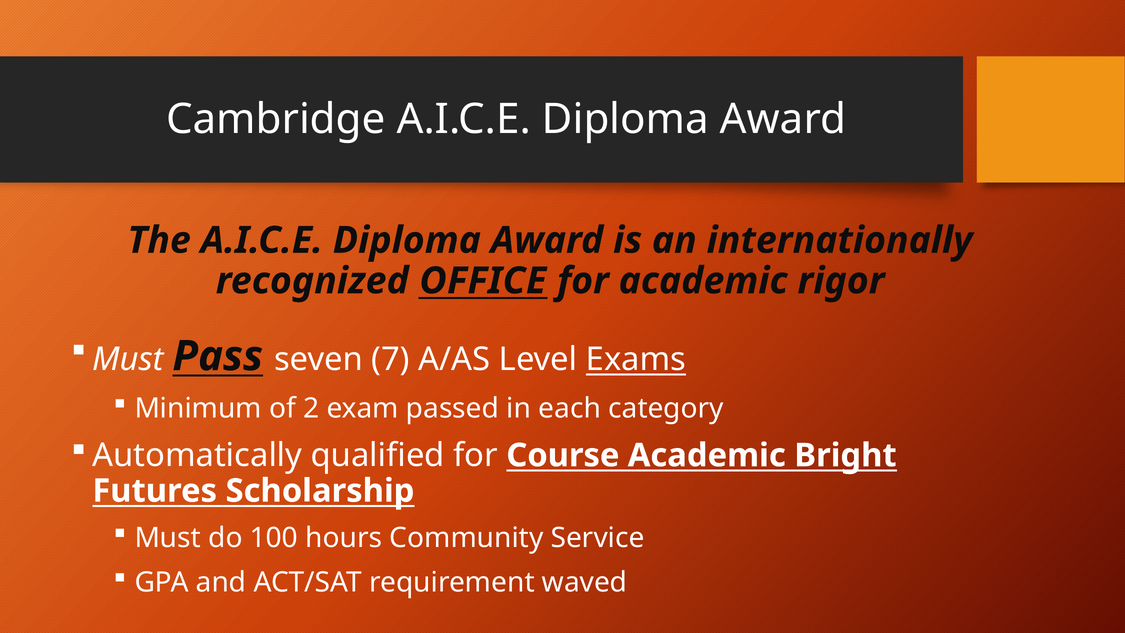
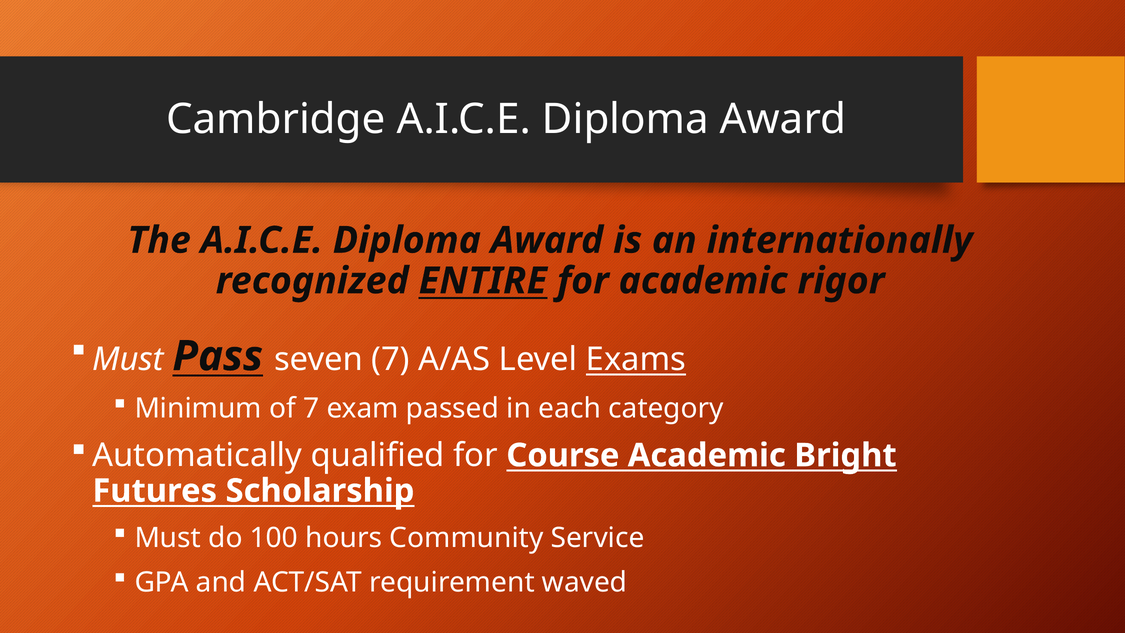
OFFICE: OFFICE -> ENTIRE (483, 281)
of 2: 2 -> 7 (311, 408)
